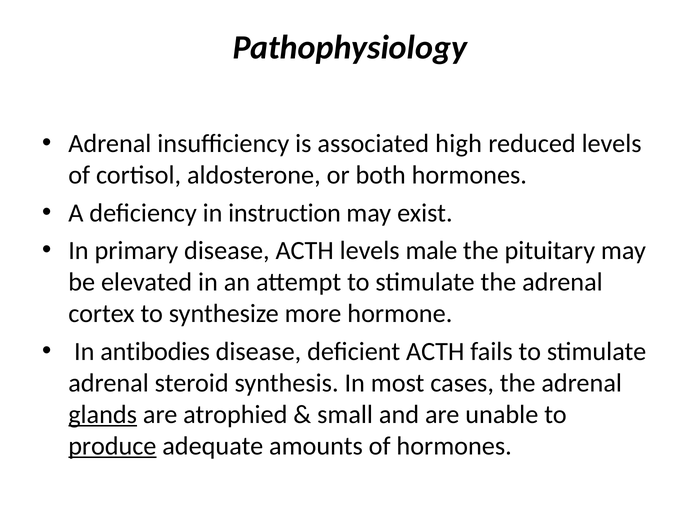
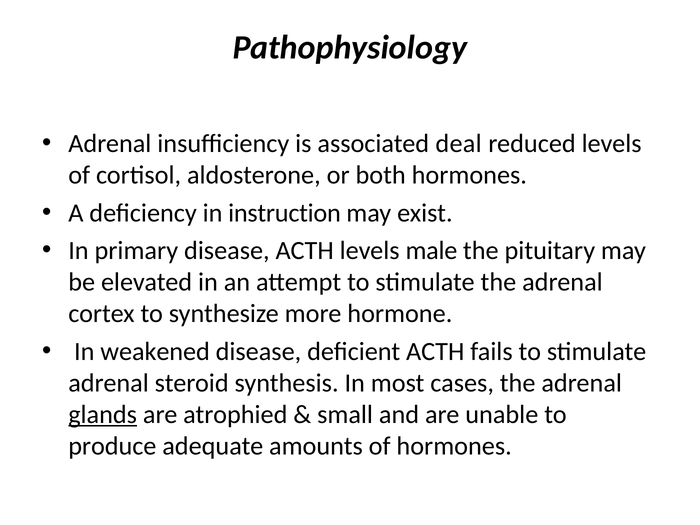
high: high -> deal (459, 144)
antibodies: antibodies -> weakened (155, 351)
produce underline: present -> none (112, 446)
